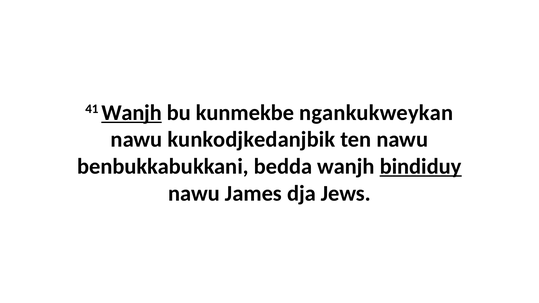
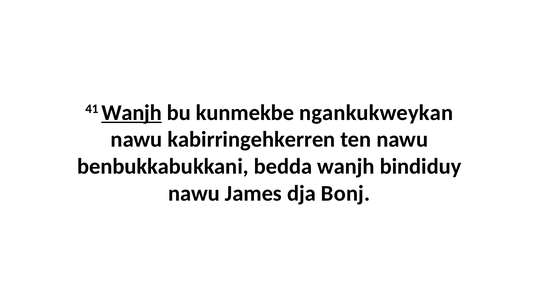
kunkodjkedanjbik: kunkodjkedanjbik -> kabirringehkerren (251, 140)
bindiduy underline: present -> none (421, 167)
Jews: Jews -> Bonj (346, 194)
